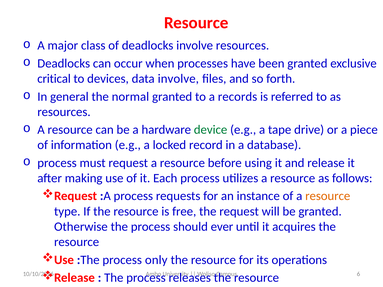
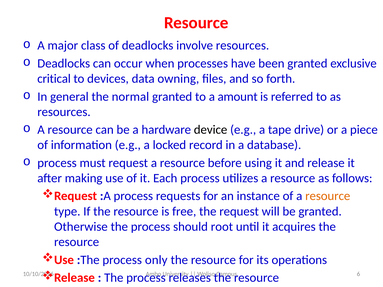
data involve: involve -> owning (178, 79)
records: records -> amount (238, 97)
device colour: green -> black (211, 130)
ever: ever -> root (222, 227)
